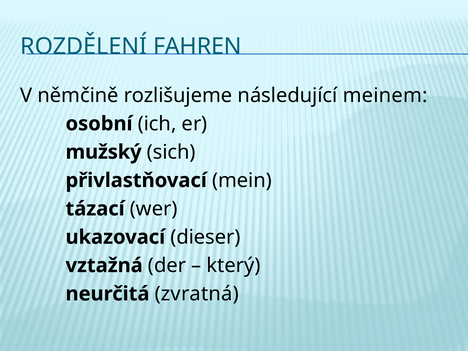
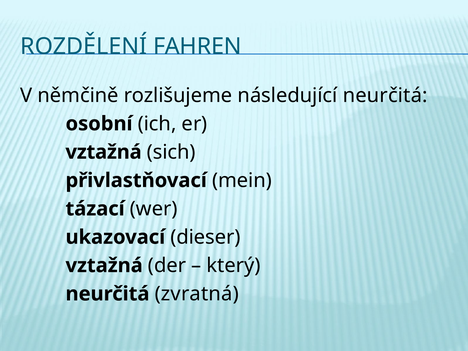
následující meinem: meinem -> neurčitá (385, 95)
mužský: mužský -> vztažná (104, 152)
